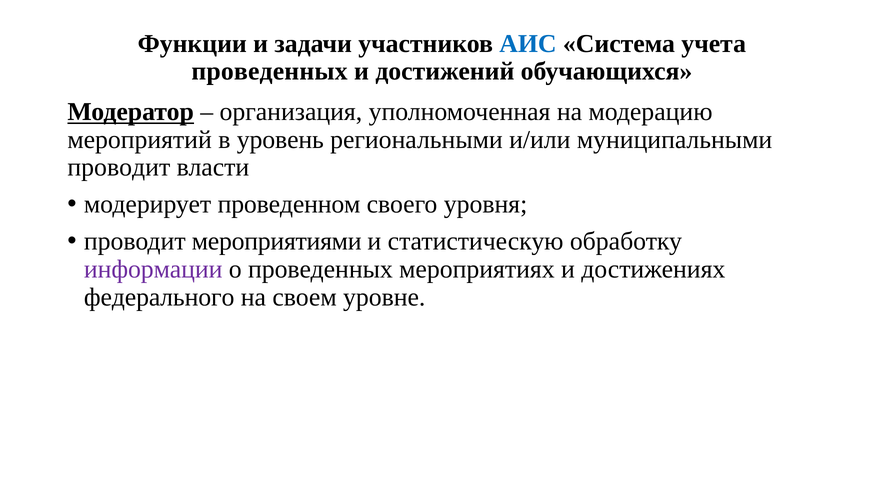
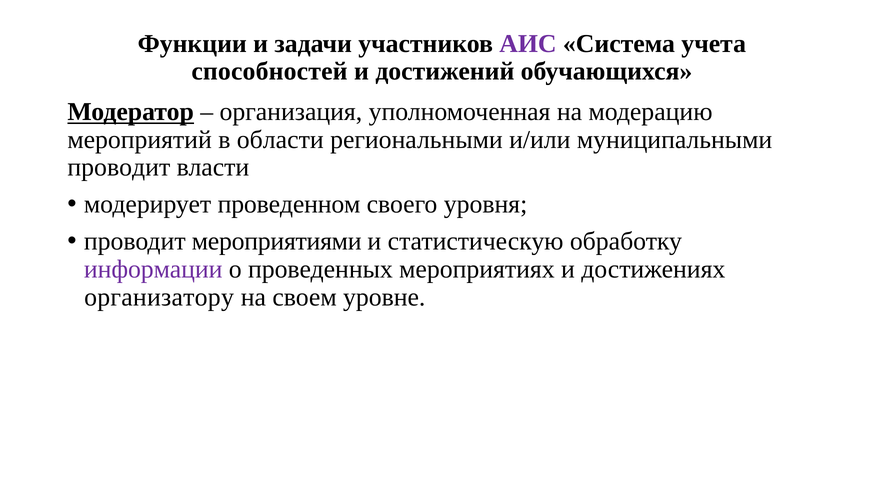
АИС colour: blue -> purple (528, 44)
проведенных: проведенных -> способностей (269, 71)
уровень: уровень -> области (280, 140)
федерального: федерального -> организатору (159, 297)
